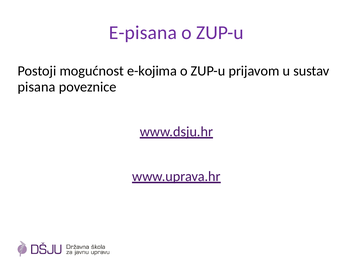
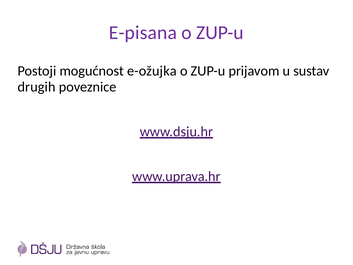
e-kojima: e-kojima -> e-ožujka (152, 71)
pisana: pisana -> drugih (37, 87)
